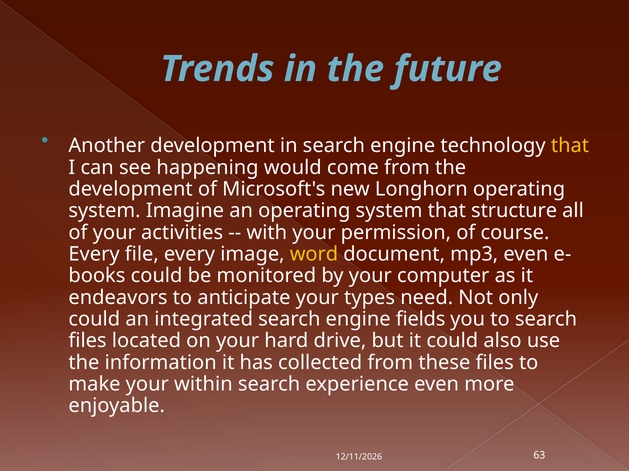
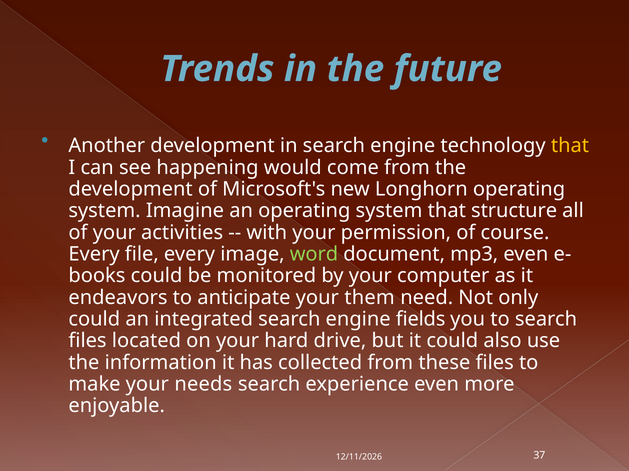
word colour: yellow -> light green (314, 255)
types: types -> them (370, 298)
within: within -> needs (203, 385)
63: 63 -> 37 (539, 456)
